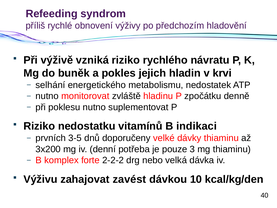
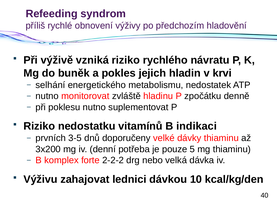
3: 3 -> 5 (192, 149)
zavést: zavést -> lednici (129, 179)
